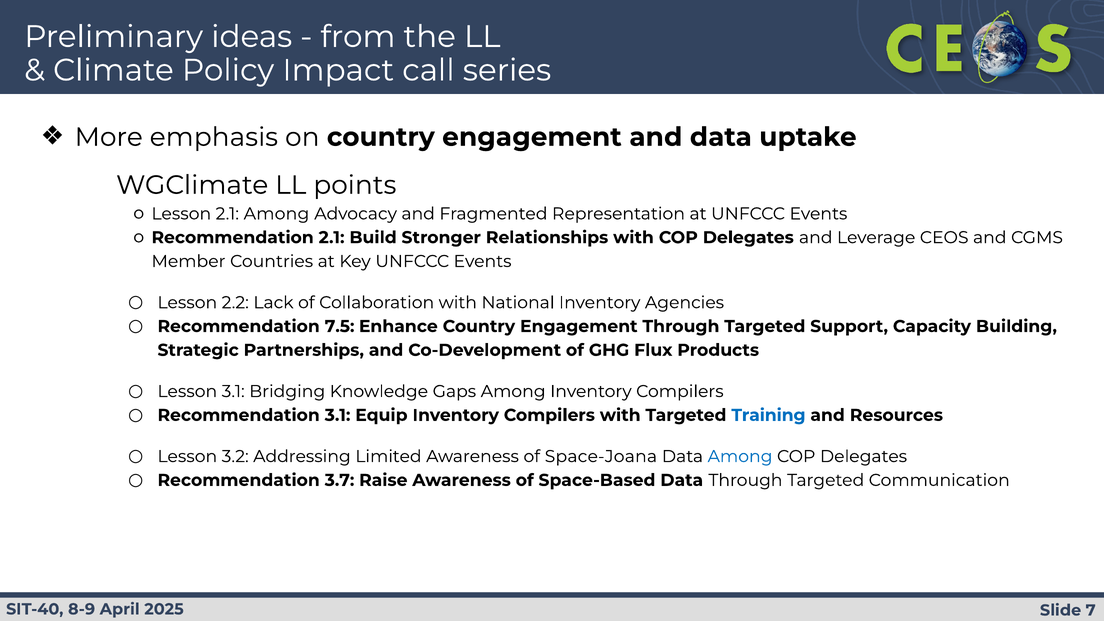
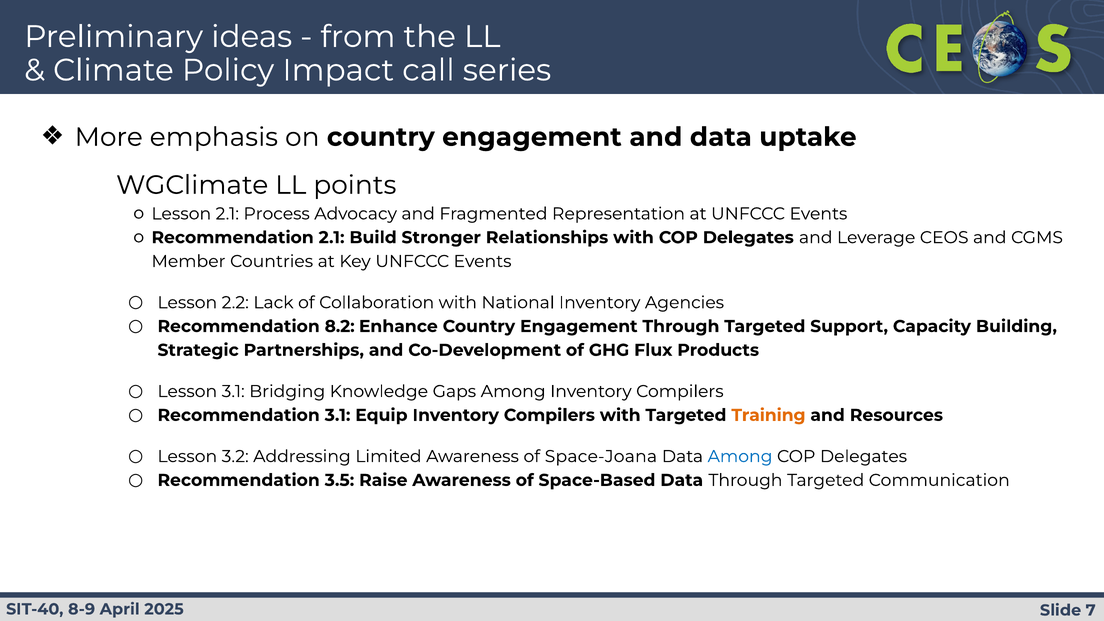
2.1 Among: Among -> Process (277, 214)
7.5: 7.5 -> 8.2 (340, 326)
Training colour: blue -> orange (768, 415)
3.7: 3.7 -> 3.5 (339, 480)
